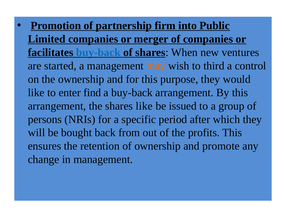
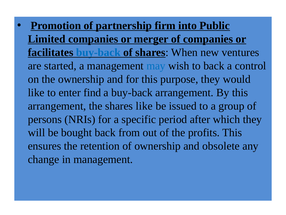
may colour: orange -> blue (156, 66)
to third: third -> back (214, 66)
promote: promote -> obsolete (221, 146)
